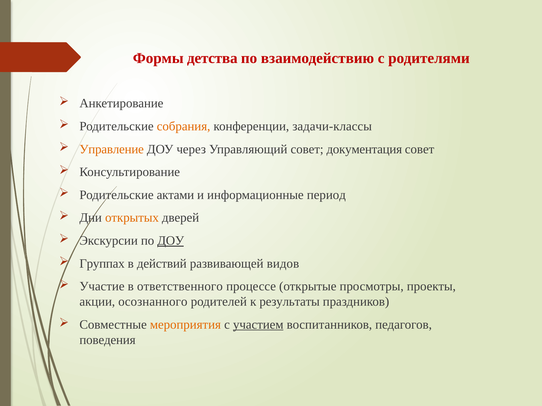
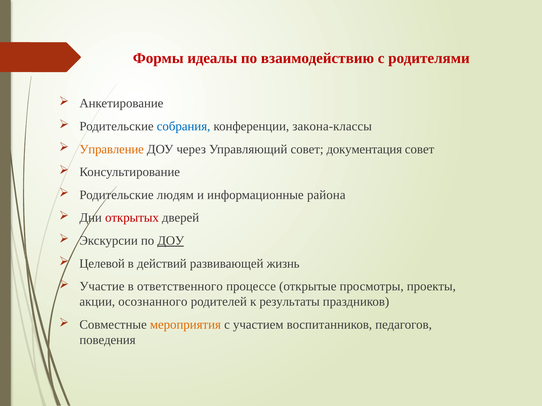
детства: детства -> идеалы (212, 58)
собрания colour: orange -> blue (184, 126)
задачи-классы: задачи-классы -> закона-классы (332, 126)
актами: актами -> людям (175, 195)
период: период -> района (326, 195)
открытых colour: orange -> red (132, 218)
Группах: Группах -> Целевой (102, 264)
видов: видов -> жизнь (283, 264)
участием underline: present -> none (258, 325)
